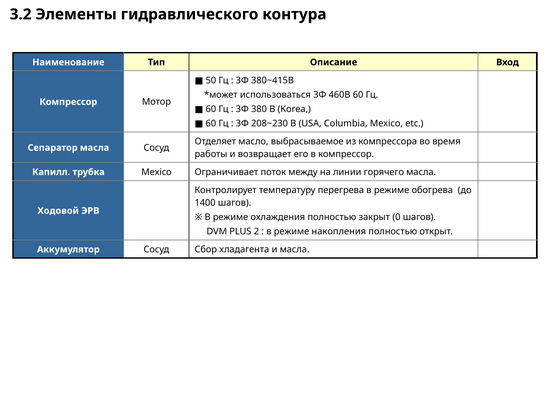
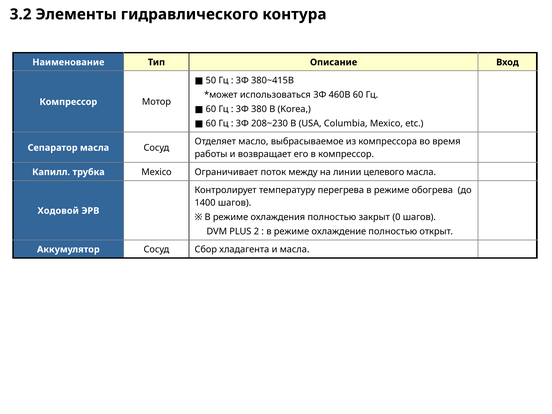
горячего: горячего -> целевого (384, 172)
накопления: накопления -> охлаждение (339, 231)
